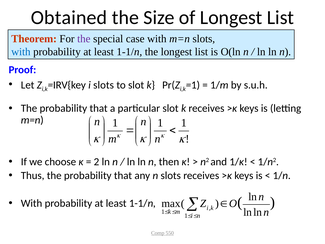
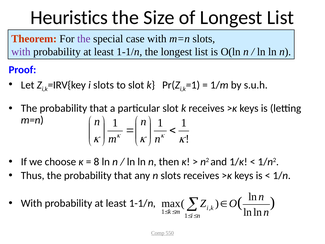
Obtained: Obtained -> Heuristics (69, 18)
with colour: blue -> purple (21, 52)
2: 2 -> 8 (96, 162)
